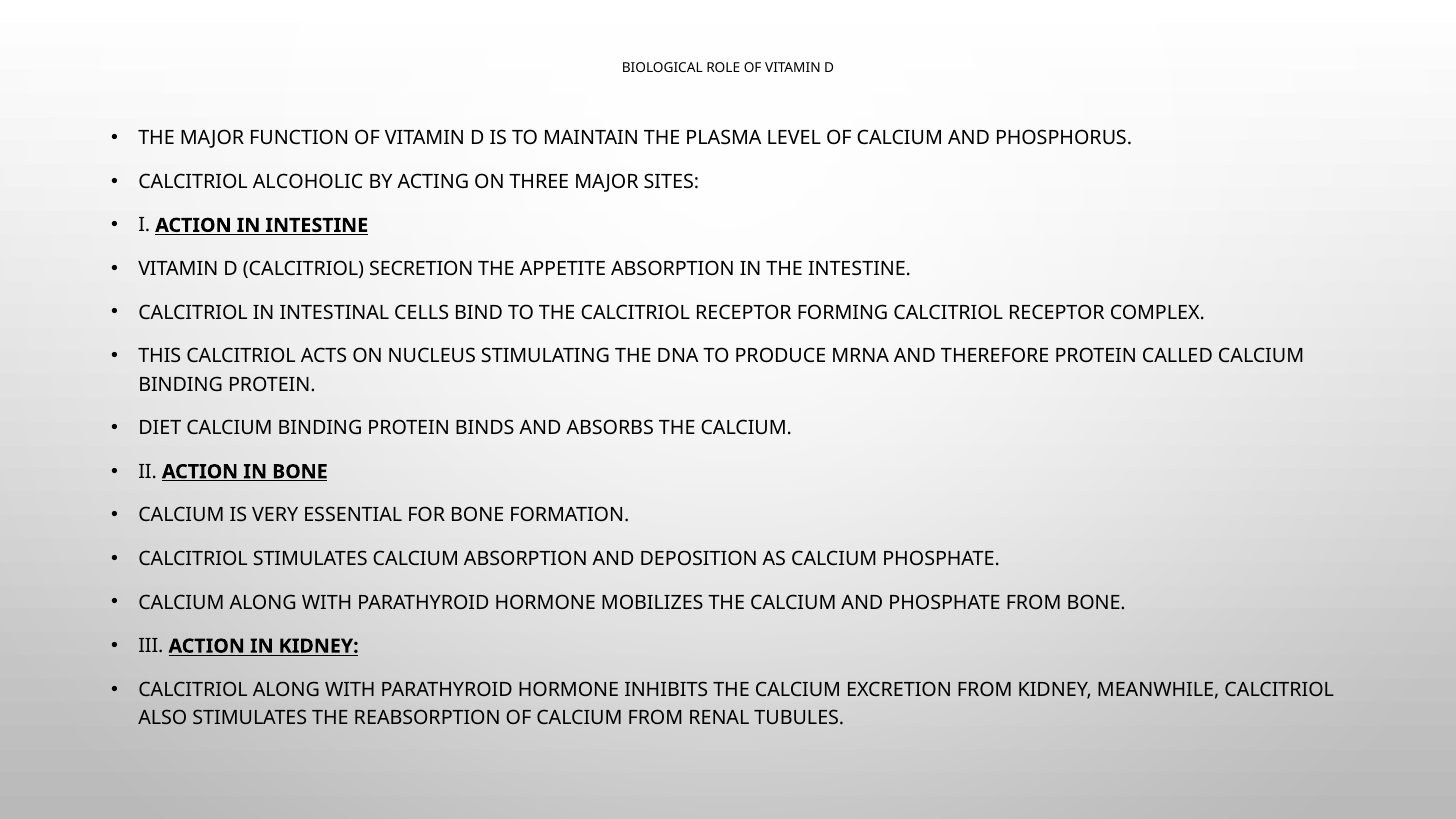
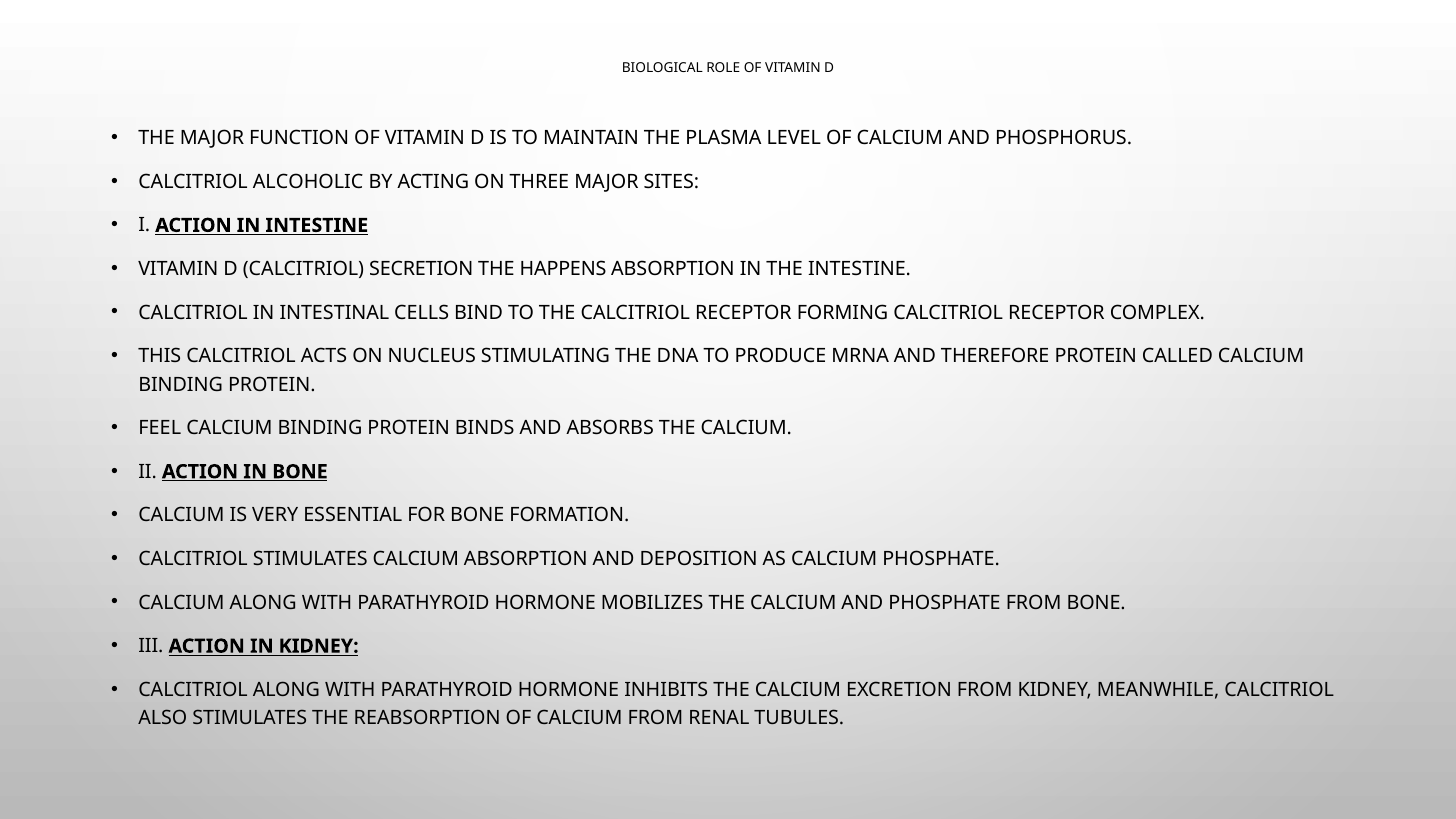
APPETITE: APPETITE -> HAPPENS (563, 269)
DIET: DIET -> FEEL (160, 428)
